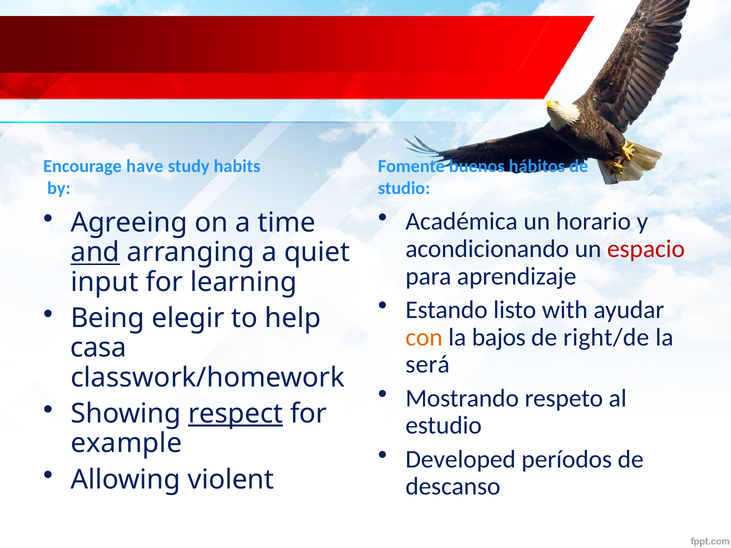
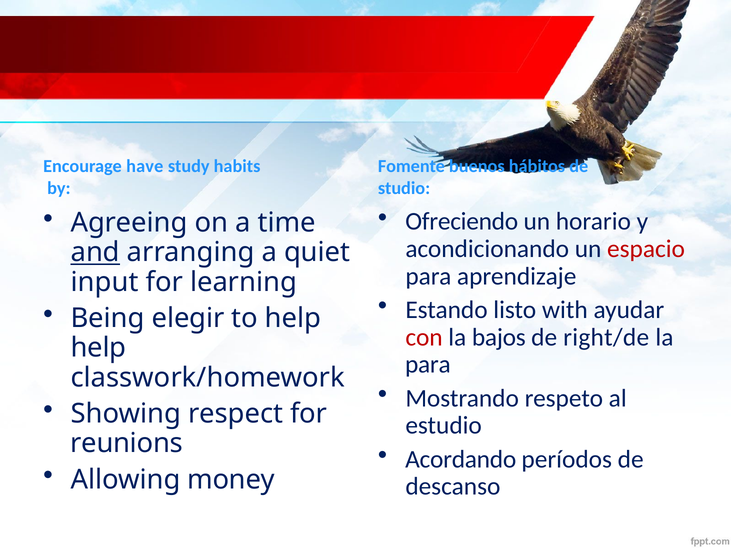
Académica: Académica -> Ofreciendo (462, 222)
con colour: orange -> red (424, 337)
casa: casa -> help (98, 348)
será: será -> para (428, 365)
respect underline: present -> none (236, 414)
example: example -> reunions (127, 444)
Developed: Developed -> Acordando (461, 459)
violent: violent -> money (231, 480)
